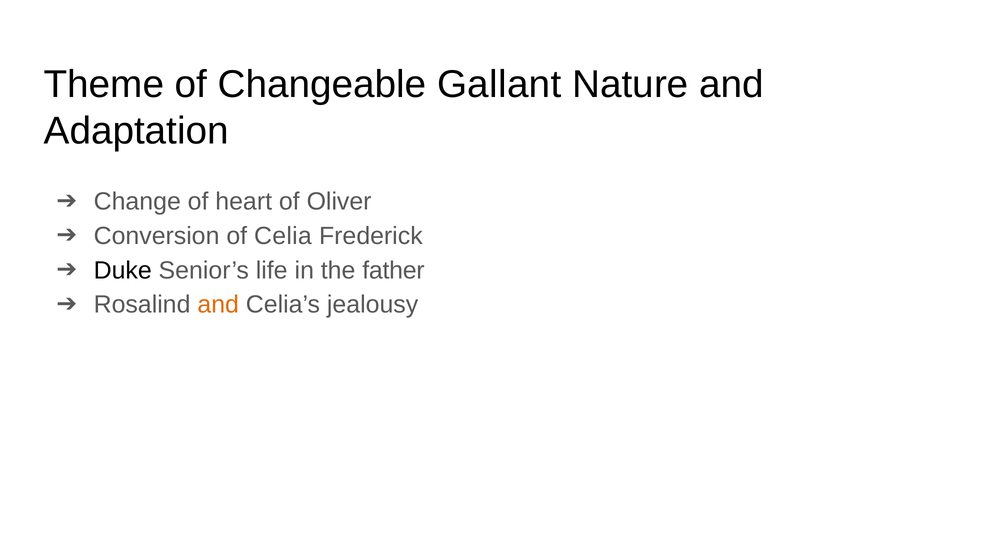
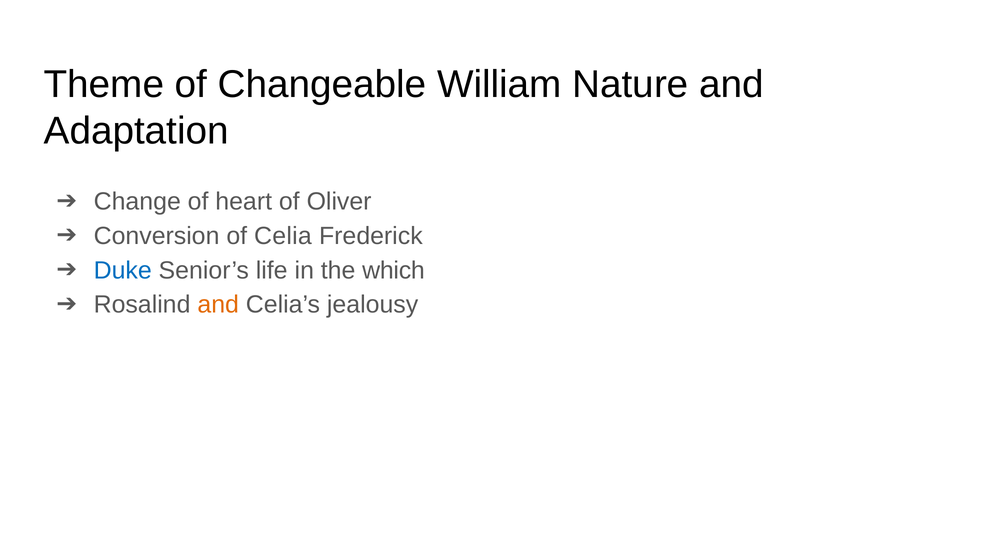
Gallant: Gallant -> William (499, 84)
Duke colour: black -> blue (123, 271)
father: father -> which (393, 271)
